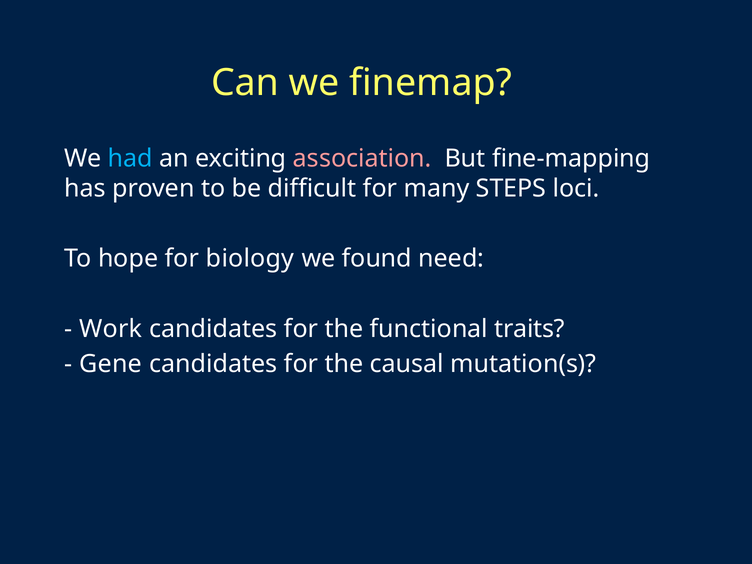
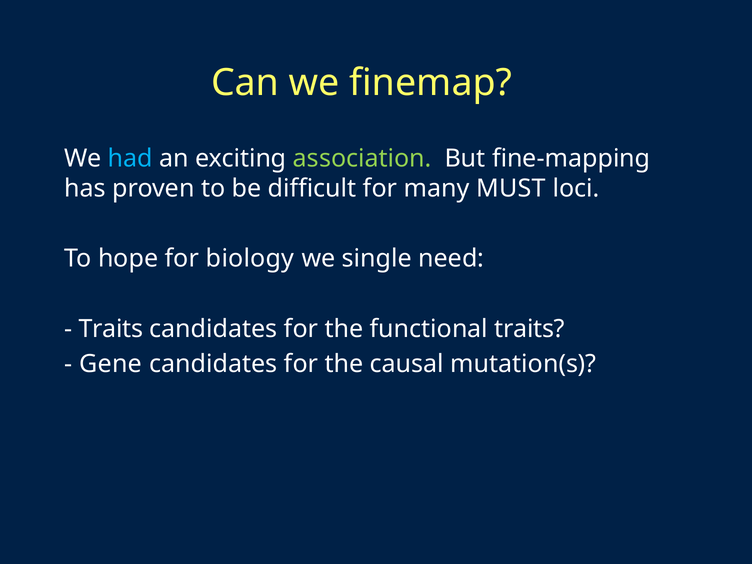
association colour: pink -> light green (362, 158)
STEPS: STEPS -> MUST (511, 188)
found: found -> single (377, 259)
Work: Work -> Traits (111, 329)
